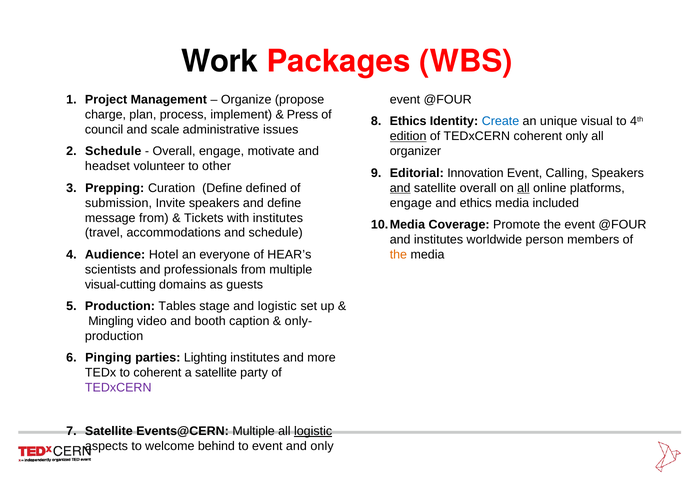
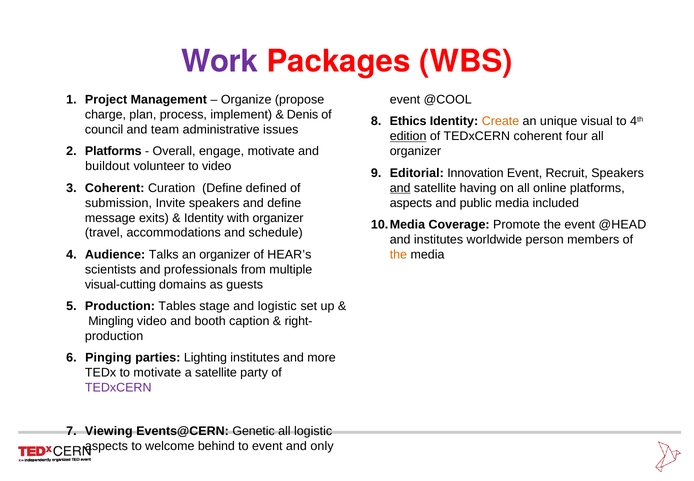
Work colour: black -> purple (220, 61)
@FOUR: @FOUR -> @COOL (448, 100)
Press: Press -> Denis (303, 115)
Create colour: blue -> orange (501, 121)
scale: scale -> team (165, 130)
coherent only: only -> four (577, 136)
Schedule: Schedule -> Platforms (113, 151)
headset: headset -> buildout (107, 166)
to other: other -> video (217, 166)
Calling: Calling -> Recruit (567, 173)
Prepping: Prepping -> Coherent (115, 188)
satellite overall: overall -> having (478, 188)
all underline: present -> none (523, 188)
engage: engage -> aspects (411, 203)
and ethics: ethics -> public (476, 203)
message from: from -> exits (154, 218)
Tickets: Tickets -> Identity (204, 218)
with institutes: institutes -> organizer (278, 218)
the event @FOUR: @FOUR -> @HEAD (622, 224)
Hotel: Hotel -> Talks (164, 254)
an everyone: everyone -> organizer (225, 254)
only-: only- -> right- (299, 321)
to coherent: coherent -> motivate (157, 372)
Satellite: Satellite -> Viewing (109, 431)
Events@CERN Multiple: Multiple -> Genetic (254, 431)
logistic underline: present -> none (313, 431)
